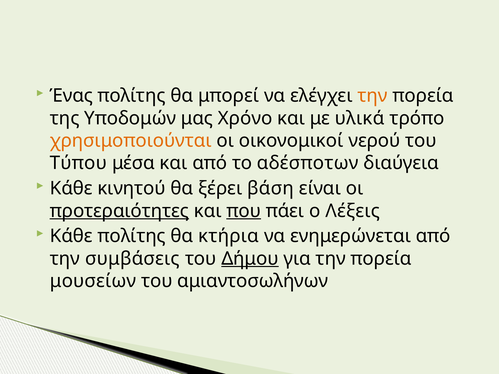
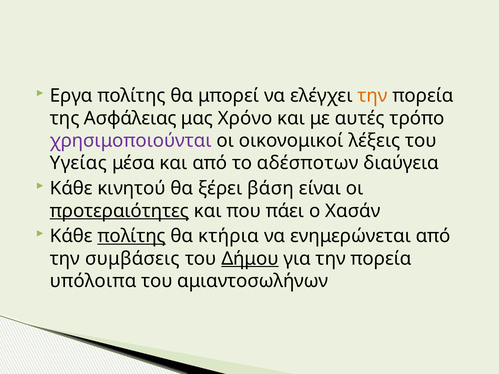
Ένας: Ένας -> Εργα (71, 96)
Υποδομών: Υποδομών -> Ασφάλειας (130, 118)
υλικά: υλικά -> αυτές (360, 118)
χρησιμοποιούνται colour: orange -> purple (131, 141)
νερού: νερού -> λέξεις (374, 141)
Τύπου: Τύπου -> Υγείας (78, 163)
που underline: present -> none (244, 211)
Λέξεις: Λέξεις -> Χασάν (353, 211)
πολίτης underline: none -> present (132, 236)
μουσείων: μουσείων -> υπόλοιπα (93, 281)
